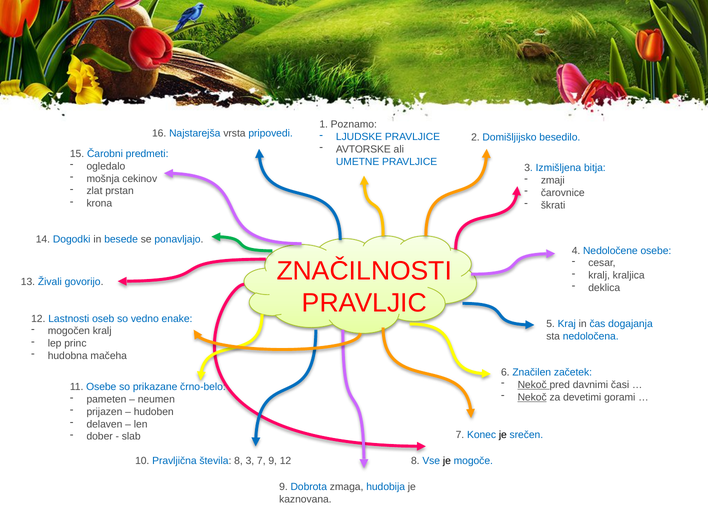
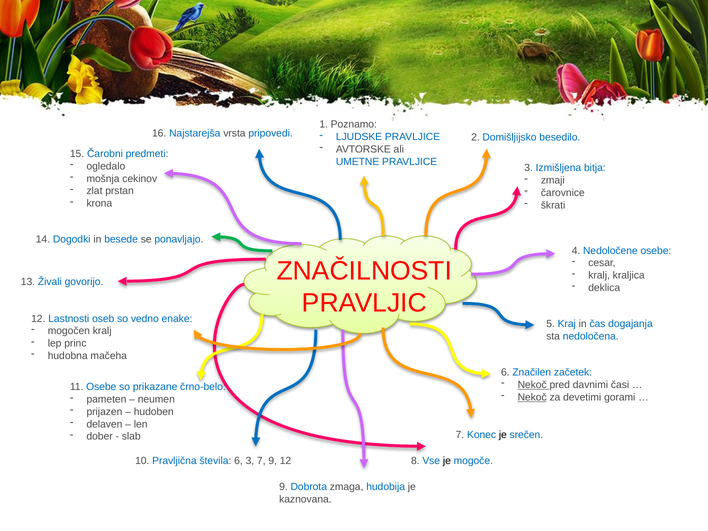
števila 8: 8 -> 6 (239, 461)
